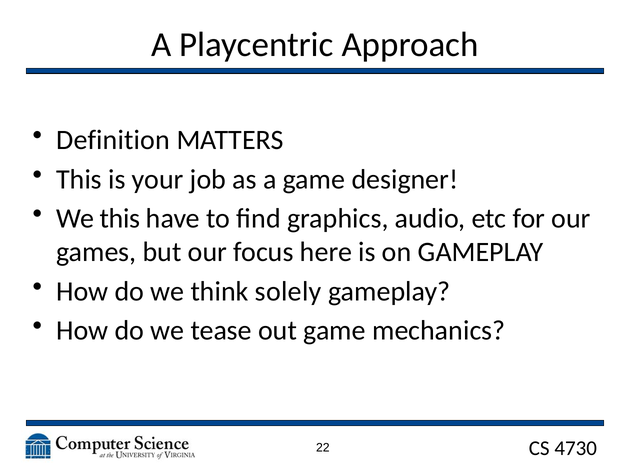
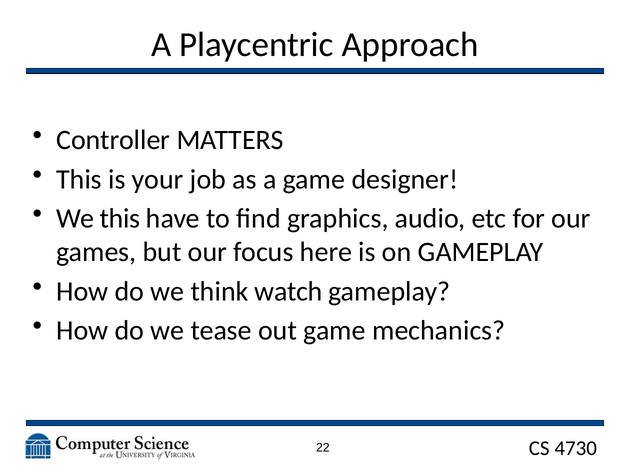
Definition: Definition -> Controller (113, 140)
solely: solely -> watch (288, 291)
